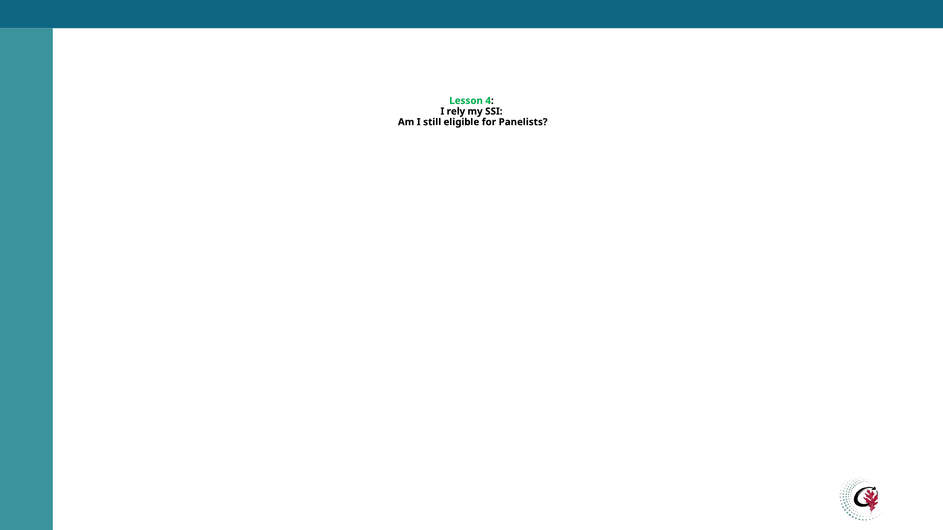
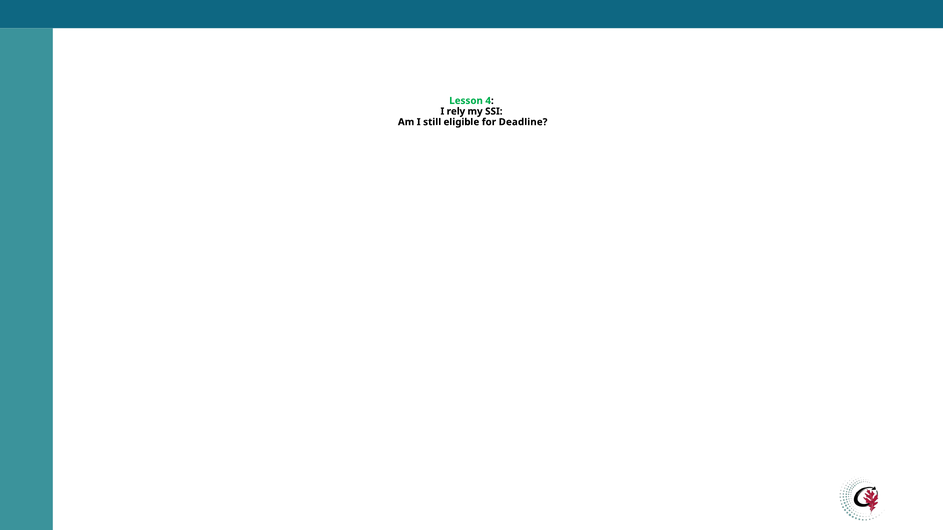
Panelists: Panelists -> Deadline (523, 122)
